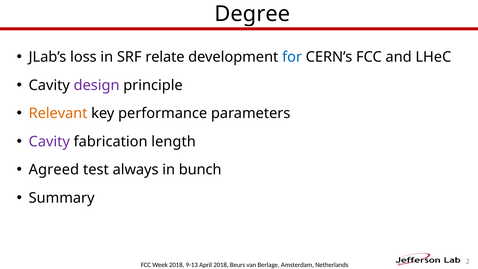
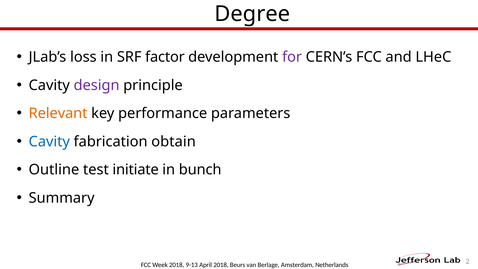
relate: relate -> factor (165, 57)
for colour: blue -> purple (292, 57)
Cavity colour: purple -> blue (49, 142)
length: length -> obtain (174, 142)
Agreed: Agreed -> Outline (54, 170)
always: always -> initiate (136, 170)
